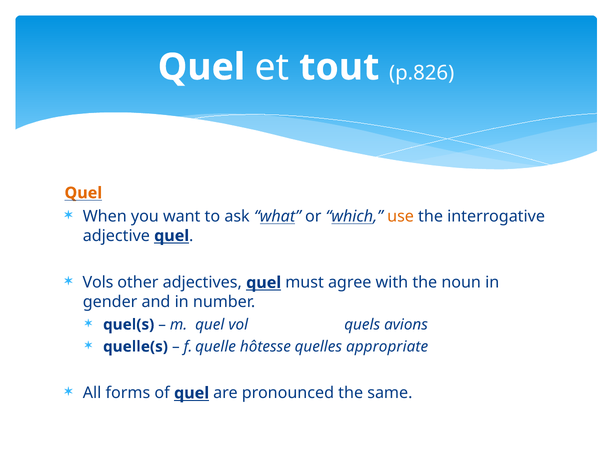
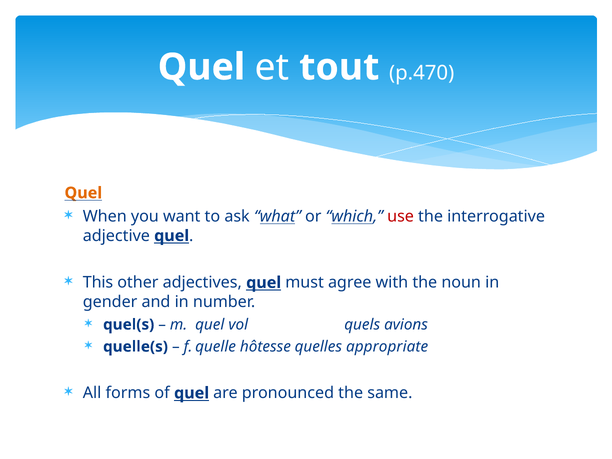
p.826: p.826 -> p.470 (422, 73)
use colour: orange -> red (401, 216)
Vols: Vols -> This (98, 283)
